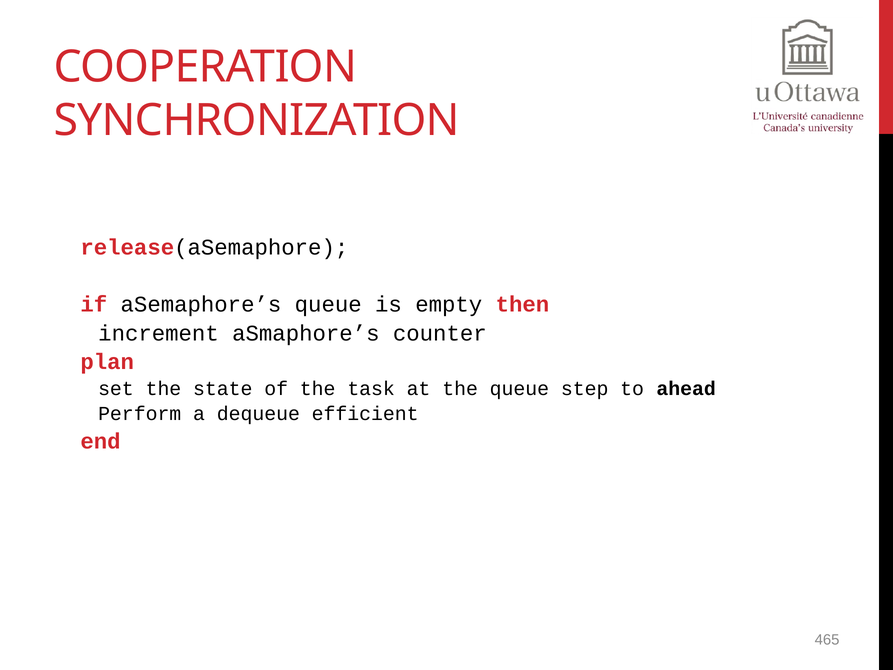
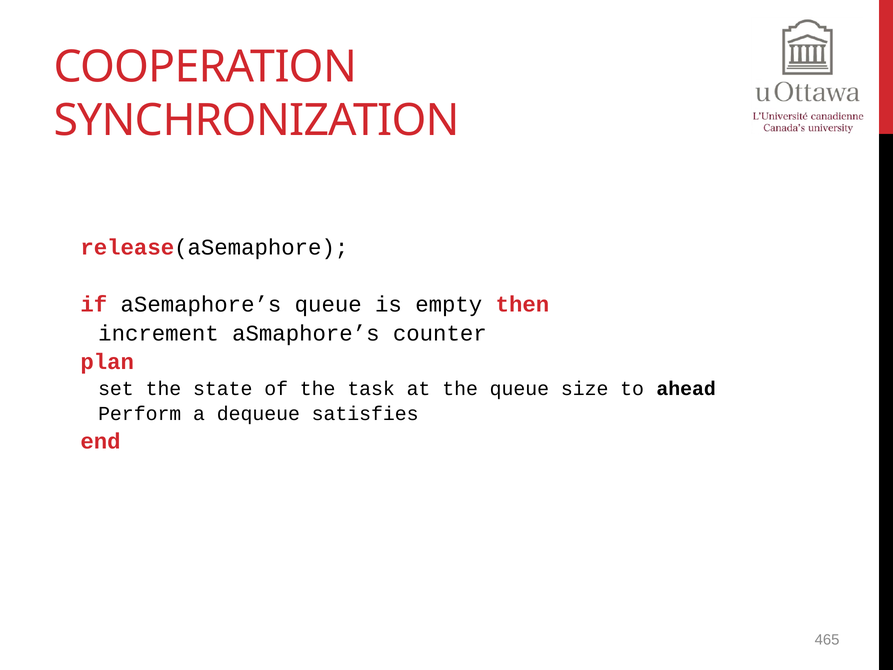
step: step -> size (585, 388)
efficient: efficient -> satisfies (365, 414)
